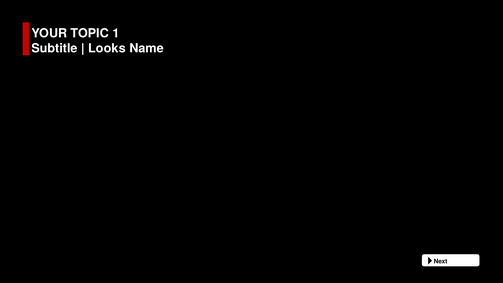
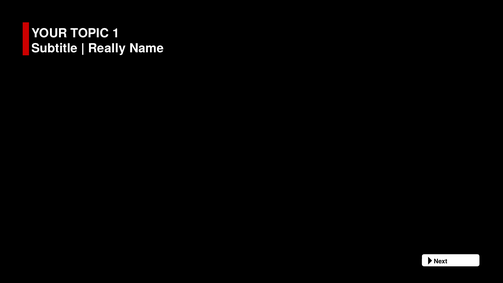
Looks: Looks -> Really (107, 48)
